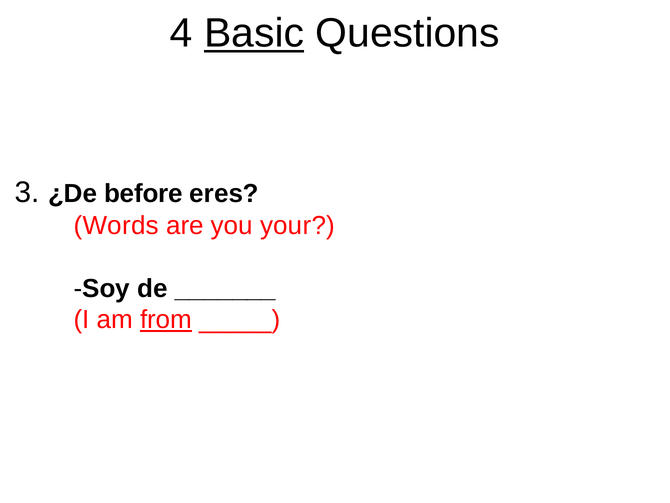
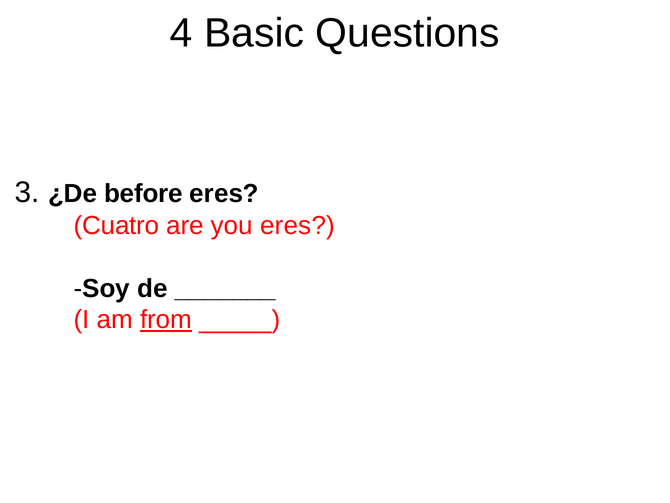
Basic underline: present -> none (254, 33)
Words: Words -> Cuatro (116, 226)
you your: your -> eres (298, 226)
